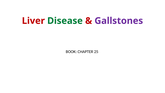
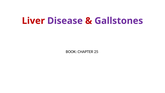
Disease colour: green -> purple (65, 21)
